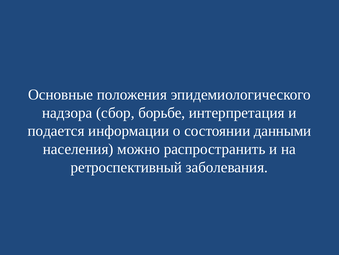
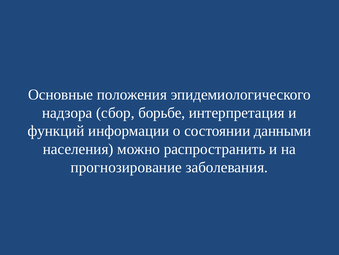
подается: подается -> функций (56, 131)
ретроспективный: ретроспективный -> прогнозирование (126, 167)
